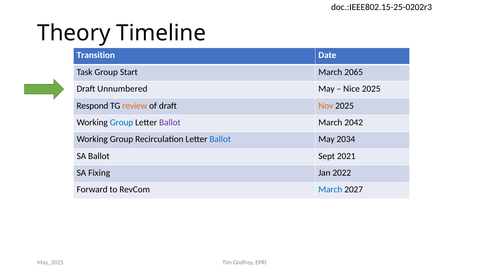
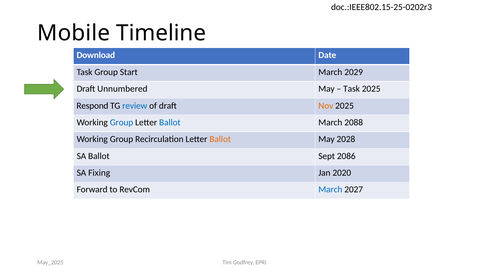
Theory: Theory -> Mobile (74, 33)
Transition: Transition -> Download (96, 55)
2065: 2065 -> 2029 (354, 72)
Nice: Nice -> Task (352, 89)
review colour: orange -> blue (135, 106)
Ballot colour: purple -> blue (170, 122)
2042: 2042 -> 2088 (354, 122)
Ballot colour: blue -> orange (220, 139)
2034: 2034 -> 2028 (346, 139)
2021: 2021 -> 2086 (346, 156)
2022: 2022 -> 2020 (342, 173)
